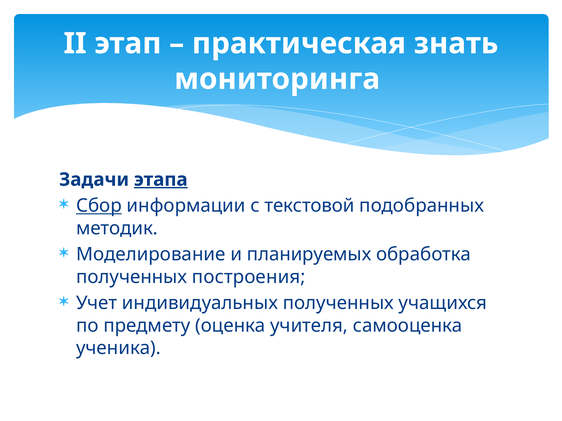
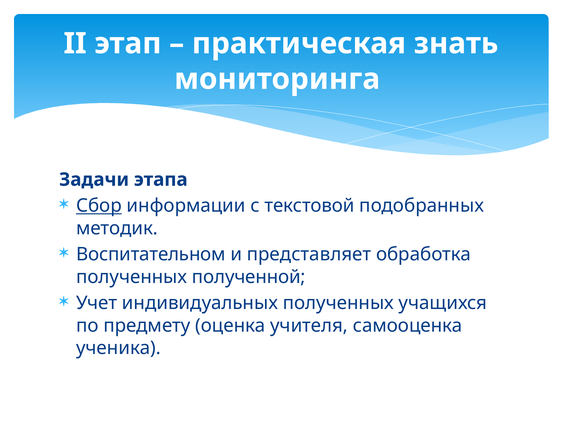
этапа underline: present -> none (161, 180)
Моделирование: Моделирование -> Воспитательном (151, 255)
планируемых: планируемых -> представляет (309, 255)
построения: построения -> полученной (249, 277)
